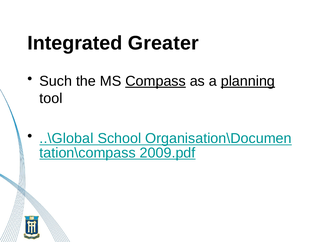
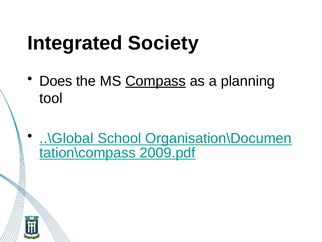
Greater: Greater -> Society (163, 43)
Such: Such -> Does (56, 81)
planning underline: present -> none (248, 81)
